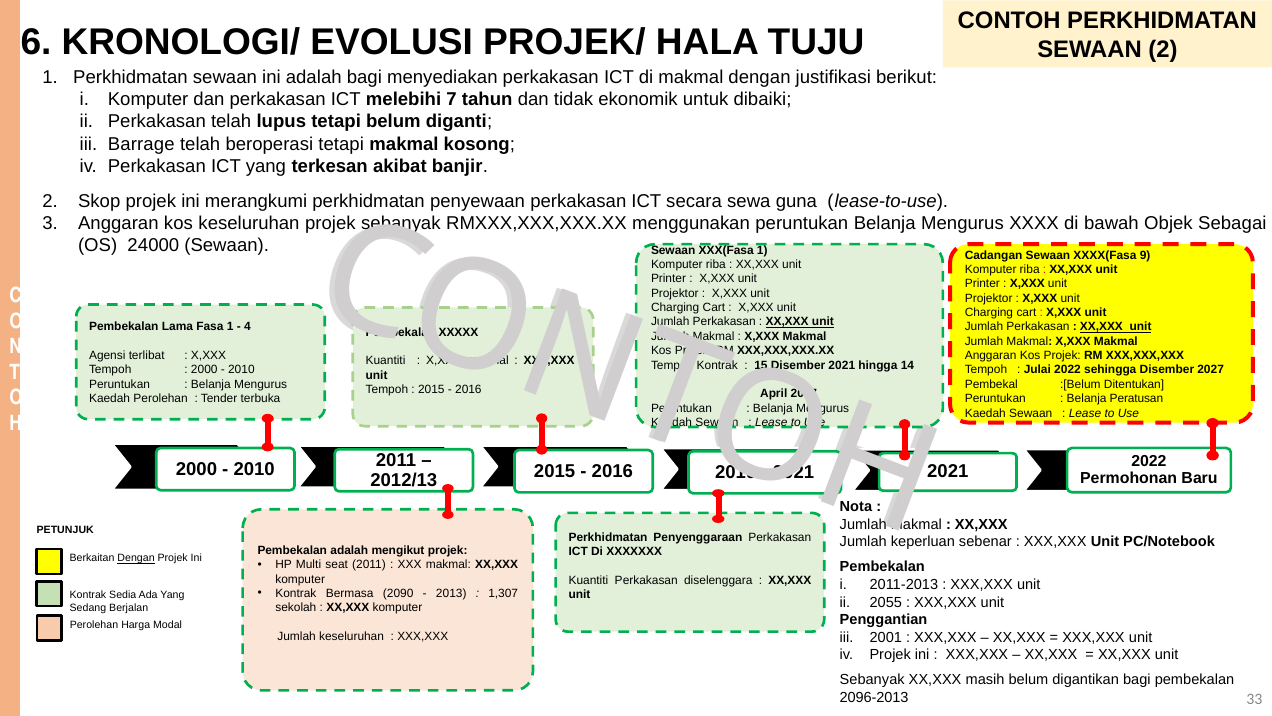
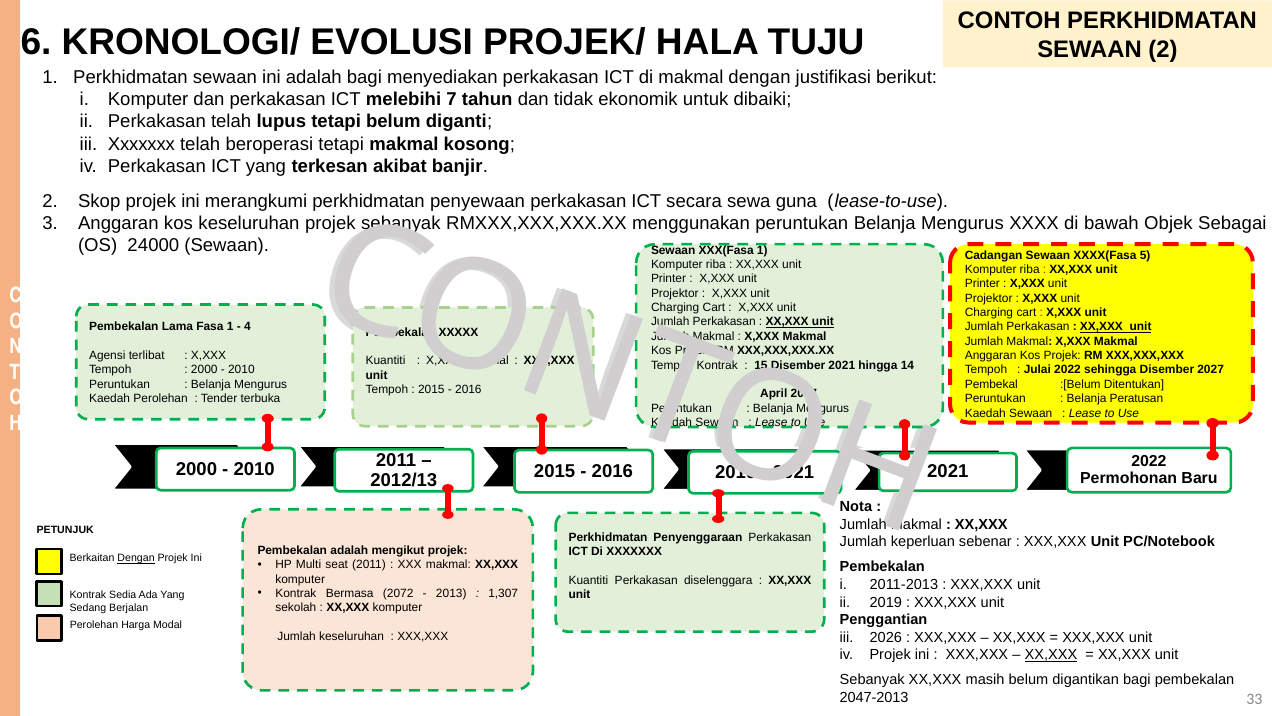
Barrage: Barrage -> Xxxxxxx (141, 144)
9: 9 -> 5 (1145, 255)
2090: 2090 -> 2072 (398, 593)
2055: 2055 -> 2019 (886, 602)
2001: 2001 -> 2026 (886, 637)
XX,XXX underline: none -> present (1051, 654)
2096-2013: 2096-2013 -> 2047-2013 (874, 697)
